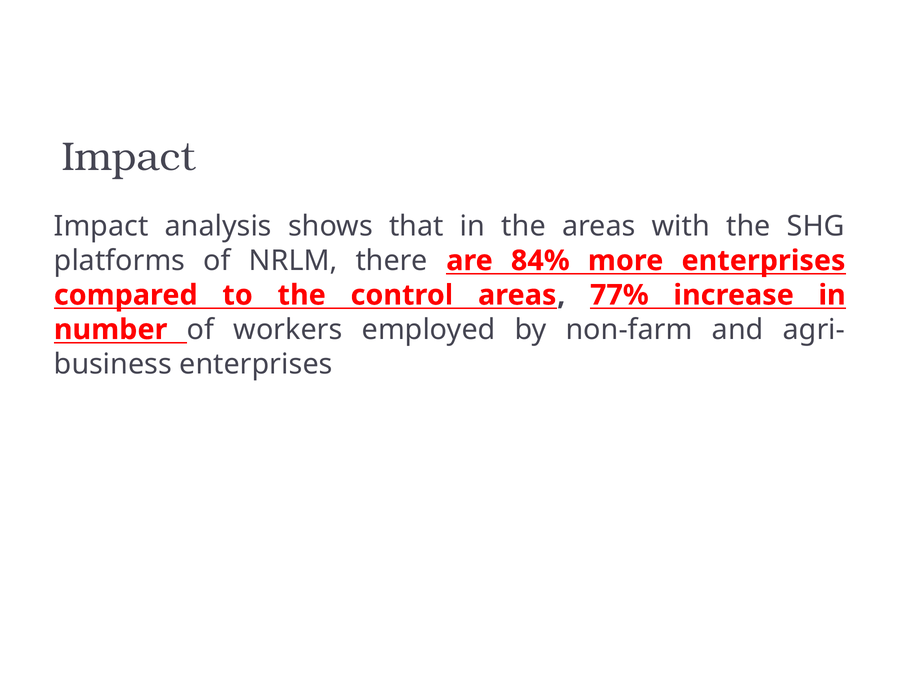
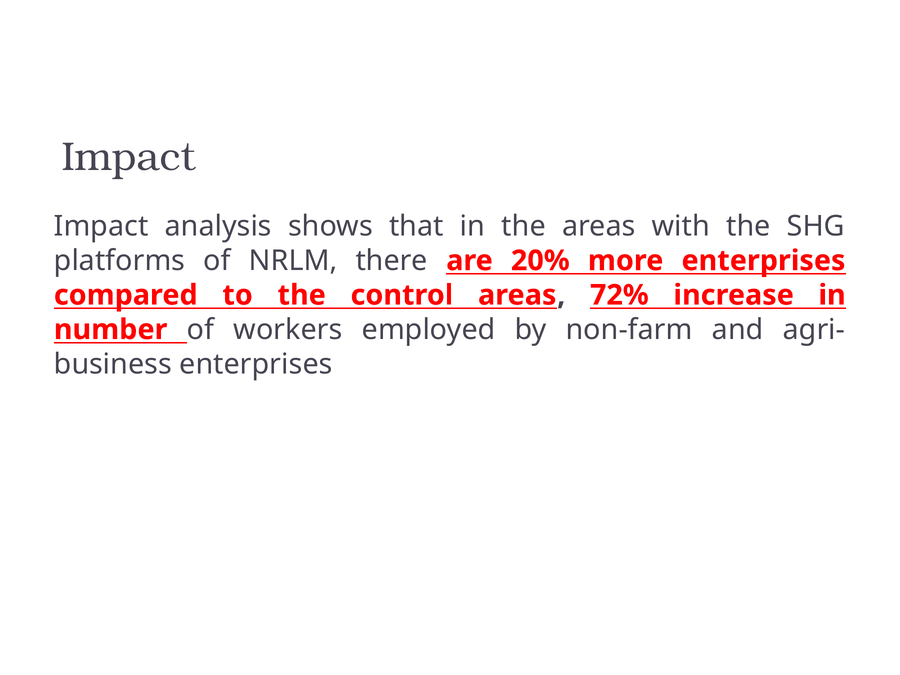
84%: 84% -> 20% (540, 261)
77%: 77% -> 72% (619, 295)
